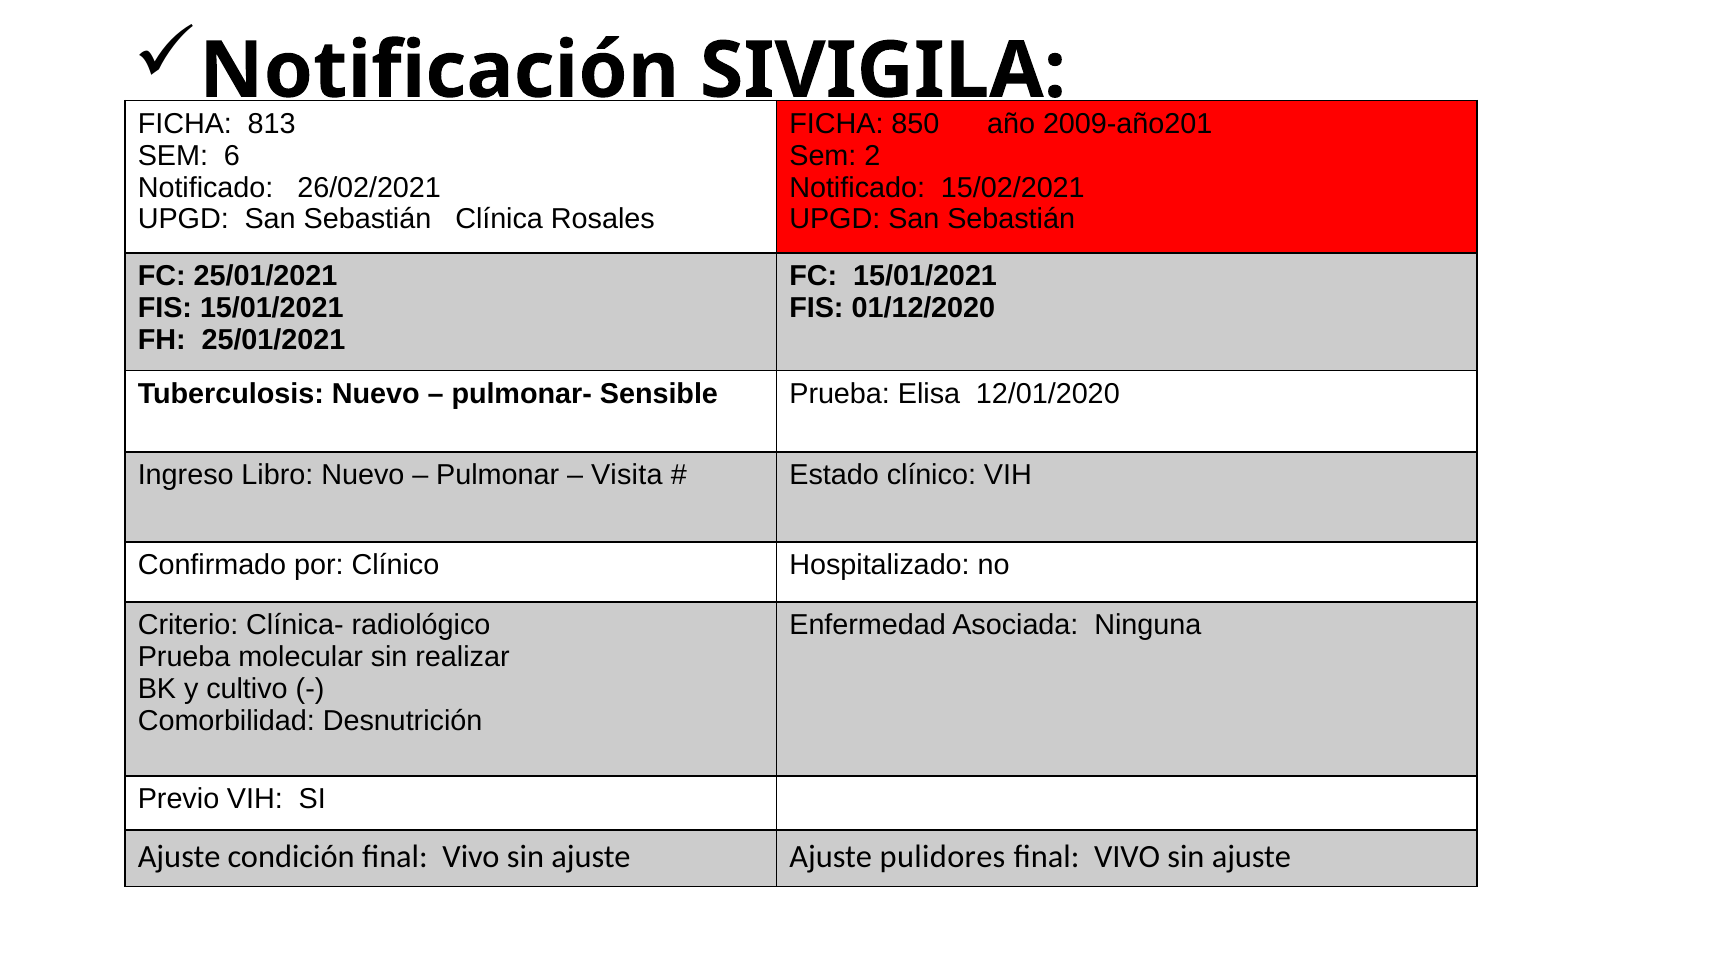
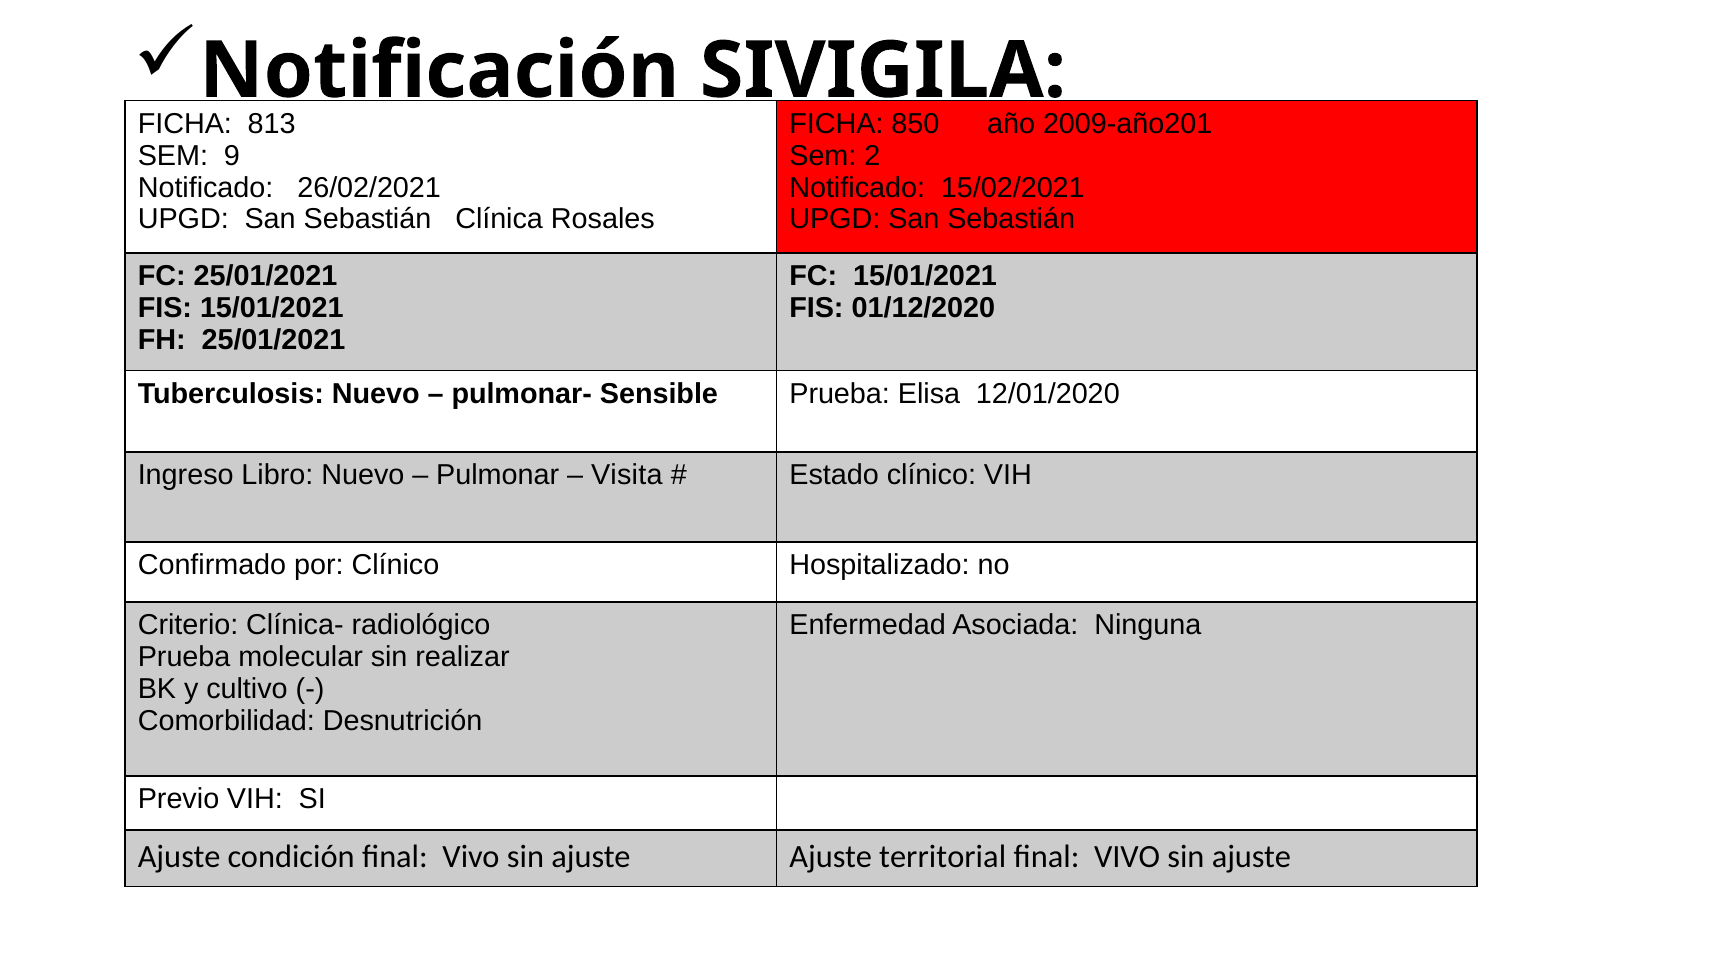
6: 6 -> 9 (232, 156)
pulidores: pulidores -> territorial (943, 857)
